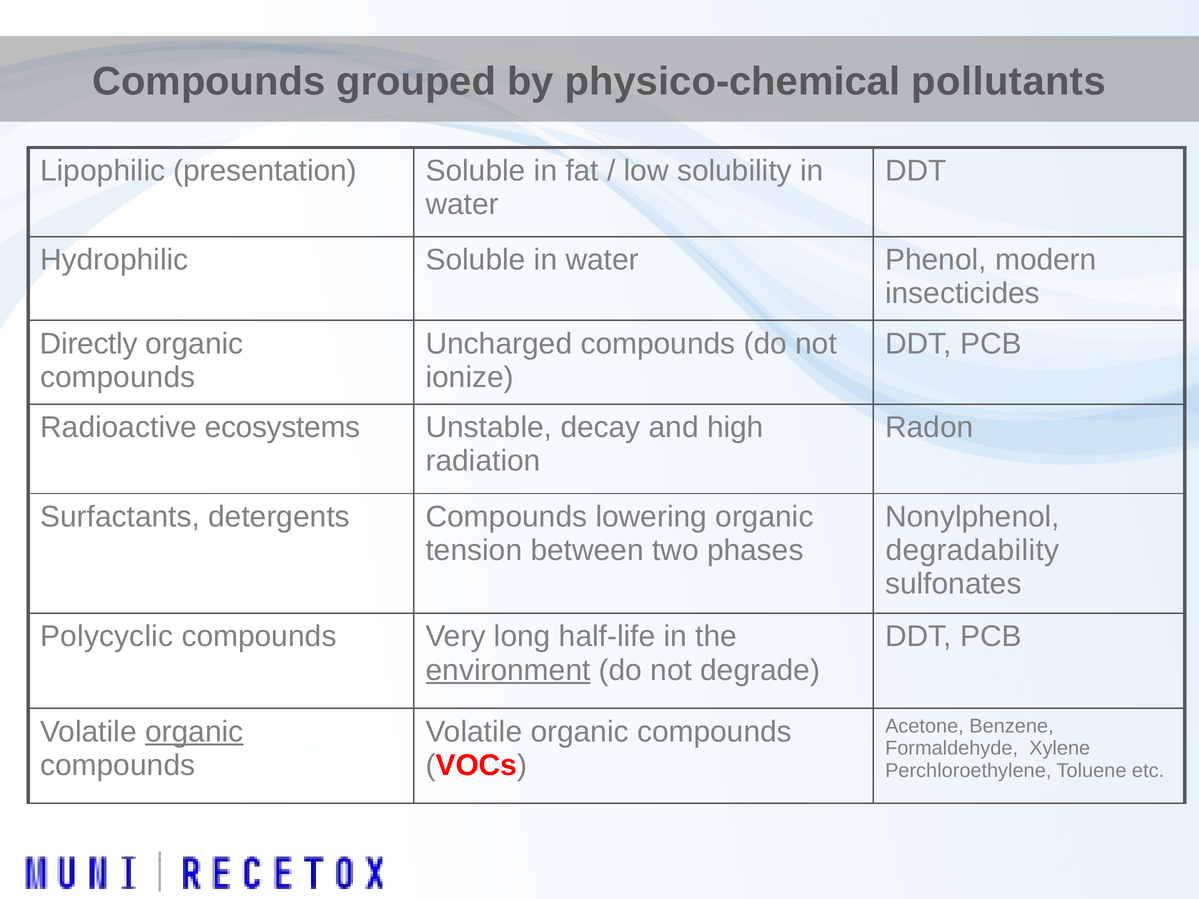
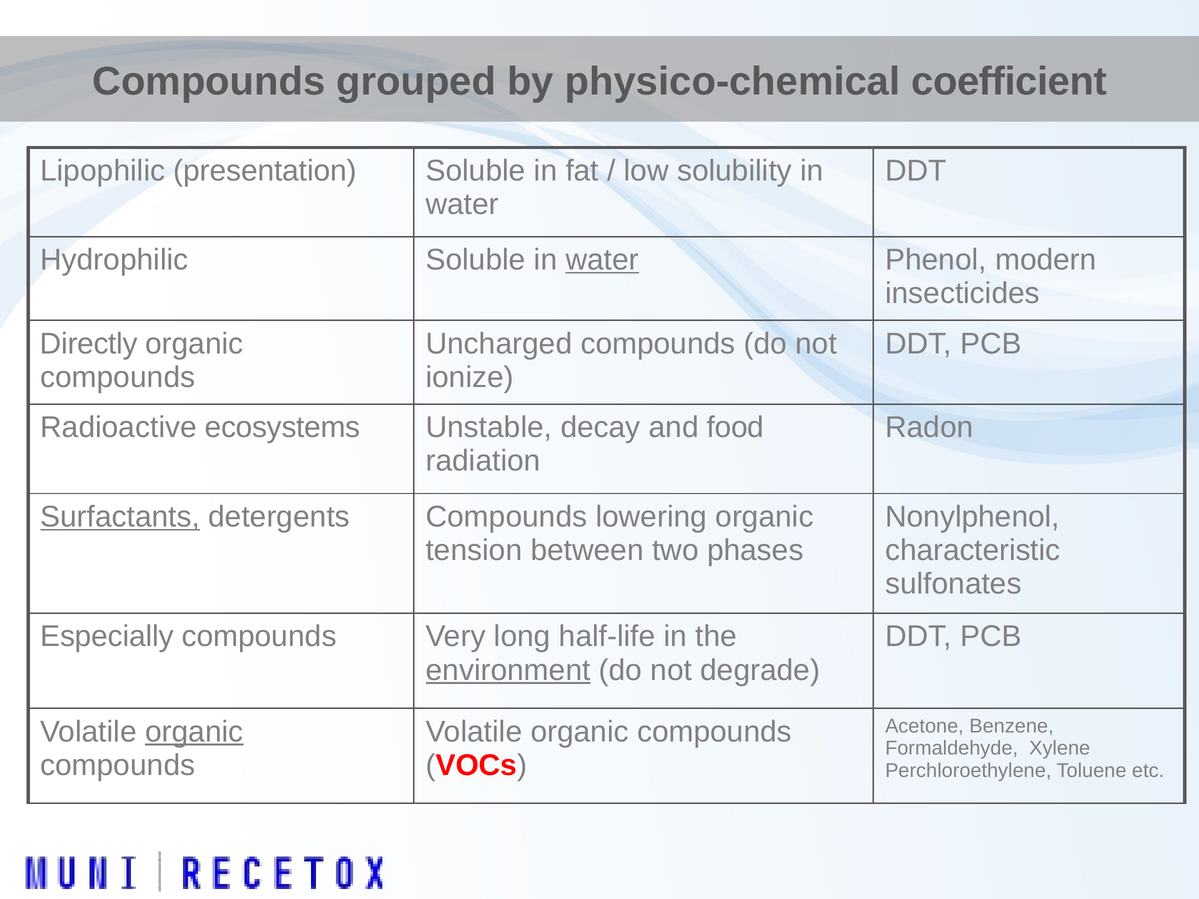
pollutants: pollutants -> coefficient (1009, 82)
water underline: none -> present (602, 260)
high: high -> food (735, 428)
Surfactants underline: none -> present (120, 517)
degradability: degradability -> characteristic (973, 550)
Polycyclic: Polycyclic -> Especially (107, 637)
